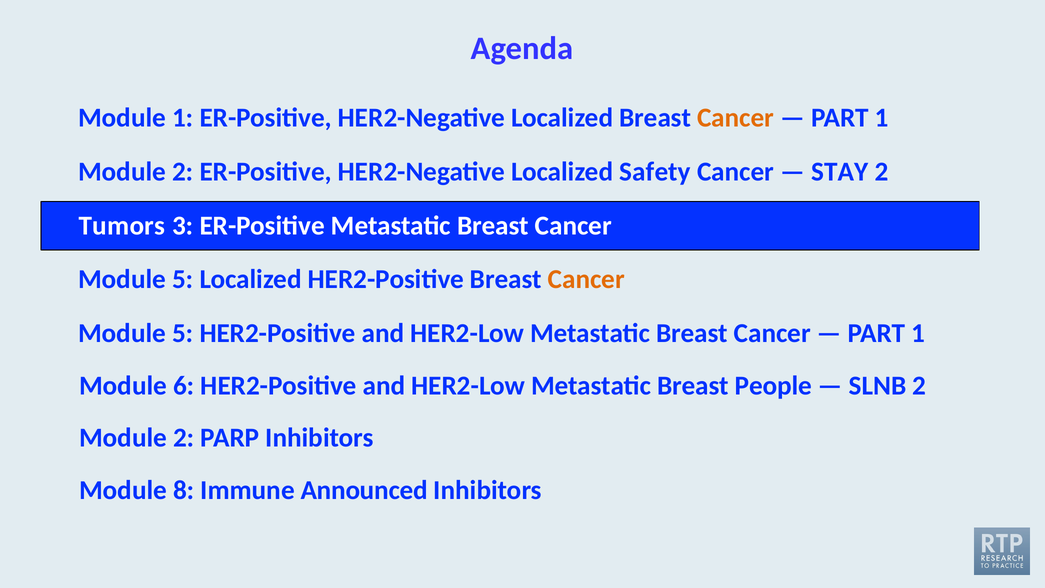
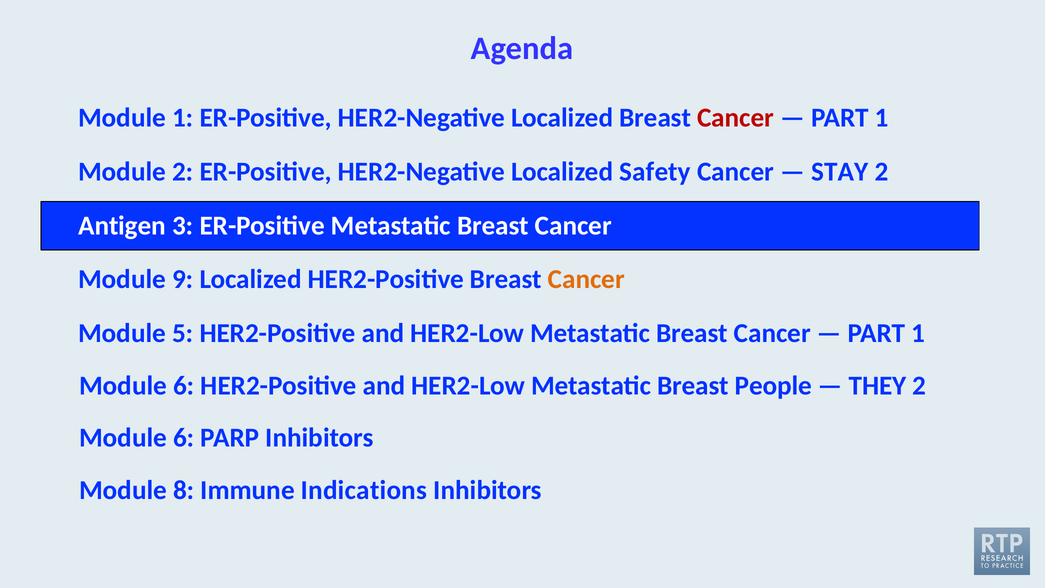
Cancer colour: orange -> red (736, 118)
Tumors: Tumors -> Antigen (122, 225)
5: 5 -> 9 (183, 279)
SLNB: SLNB -> THEY (878, 385)
2: 2 -> 6 (184, 438)
Announced: Announced -> Indications (364, 490)
